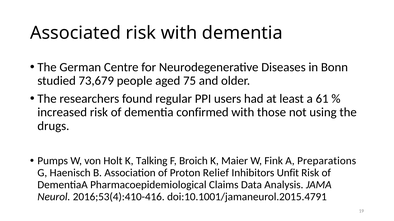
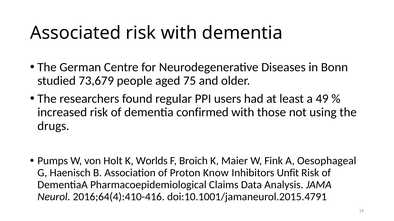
61: 61 -> 49 (322, 99)
Talking: Talking -> Worlds (152, 161)
Preparations: Preparations -> Oesophageal (327, 161)
Relief: Relief -> Know (216, 173)
2016;53(4):410-416: 2016;53(4):410-416 -> 2016;64(4):410-416 (119, 197)
